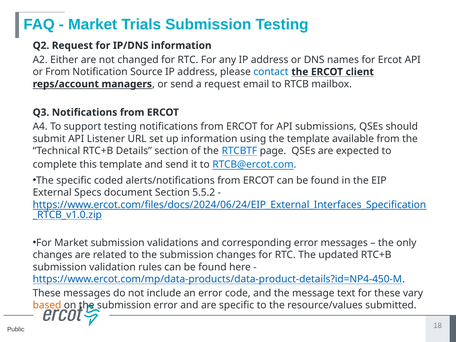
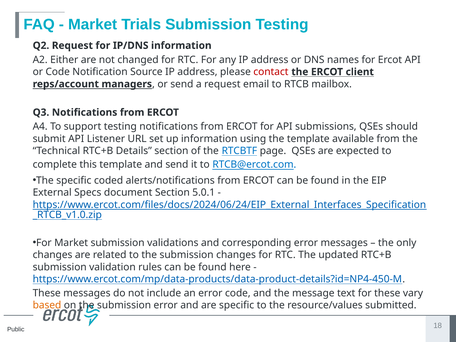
or From: From -> Code (58, 72)
contact colour: blue -> red (271, 72)
5.5.2: 5.5.2 -> 5.0.1 (204, 193)
